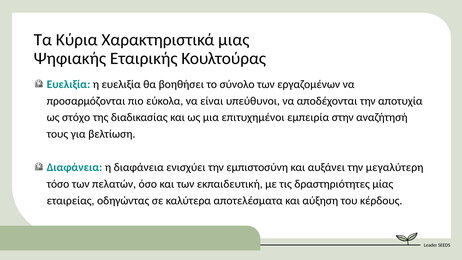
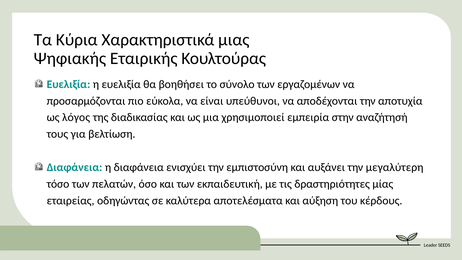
στόχο: στόχο -> λόγος (76, 117)
επιτυχημένοι: επιτυχημένοι -> χρησιμοποιεί (253, 117)
